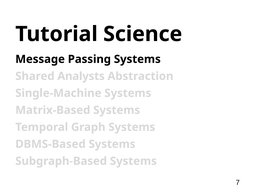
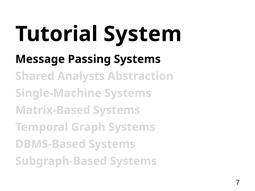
Science: Science -> System (143, 34)
